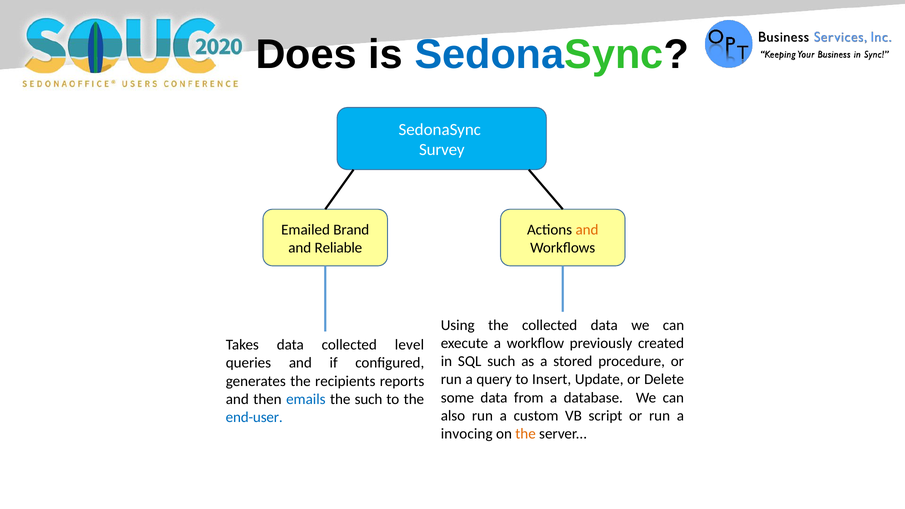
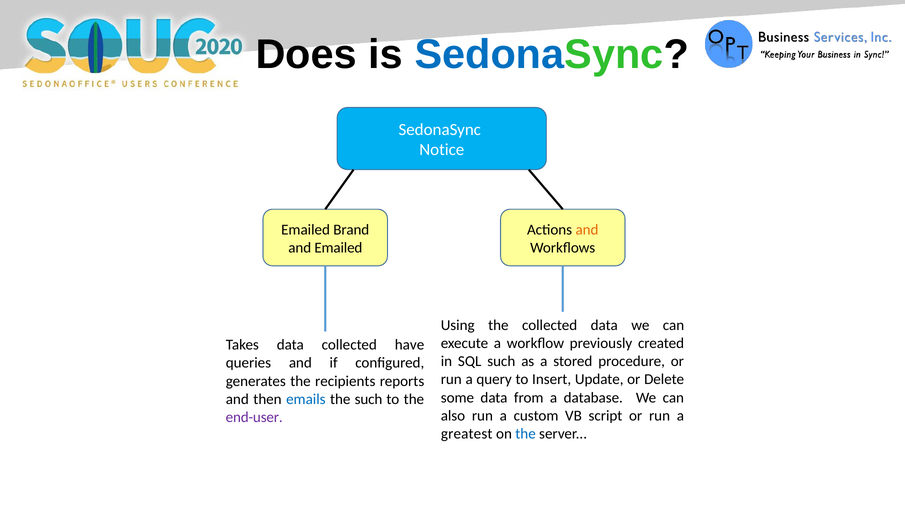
Survey: Survey -> Notice (442, 150)
and Reliable: Reliable -> Emailed (338, 248)
collected level: level -> have (410, 345)
end-user colour: blue -> purple (254, 417)
invocing: invocing -> greatest (467, 434)
the colour: orange -> blue (526, 434)
